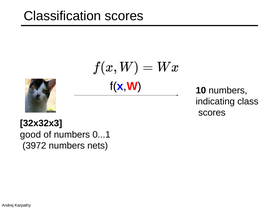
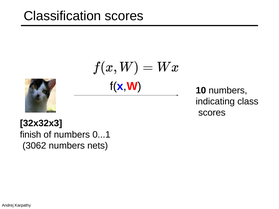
good: good -> finish (31, 135)
3972: 3972 -> 3062 (34, 146)
